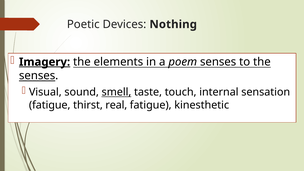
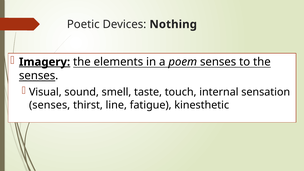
smell underline: present -> none (116, 92)
fatigue: fatigue -> senses (50, 105)
real: real -> line (116, 105)
